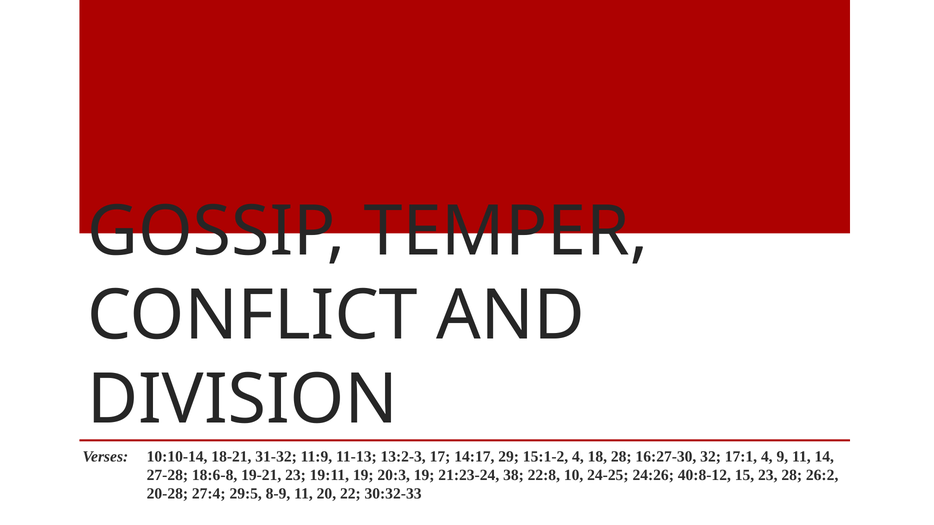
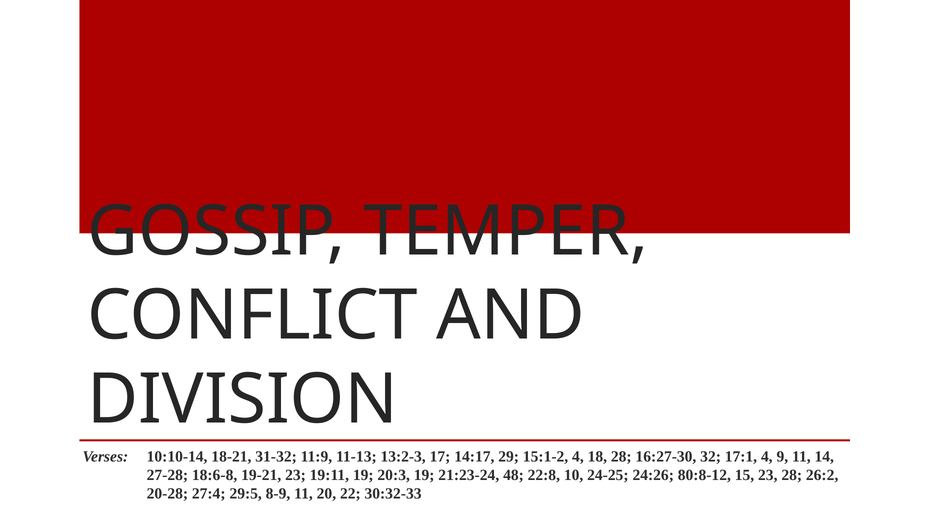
38: 38 -> 48 (513, 475)
40:8-12: 40:8-12 -> 80:8-12 (704, 475)
